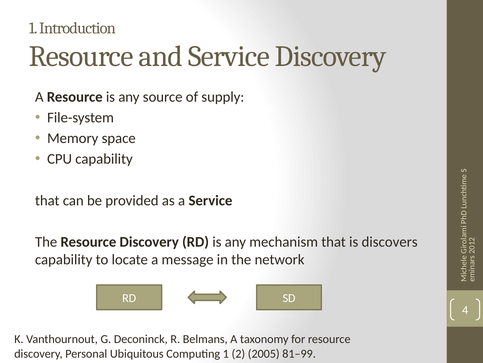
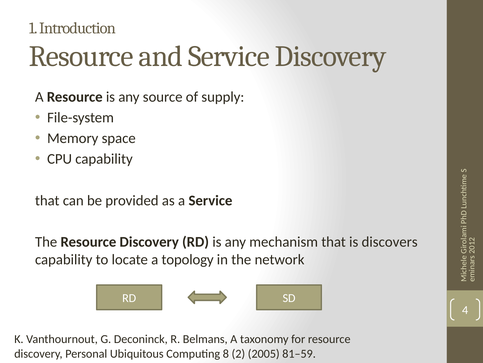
message: message -> topology (188, 259)
Computing 1: 1 -> 8 (226, 353)
81–99: 81–99 -> 81–59 (299, 353)
